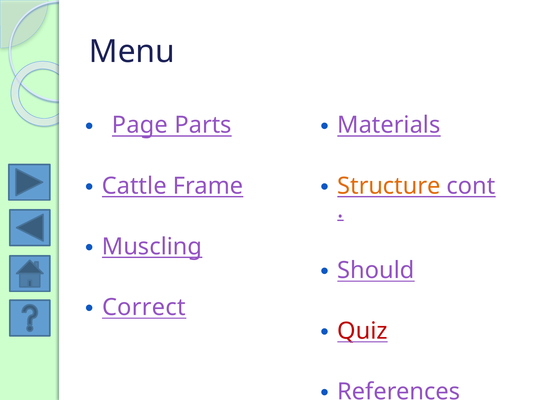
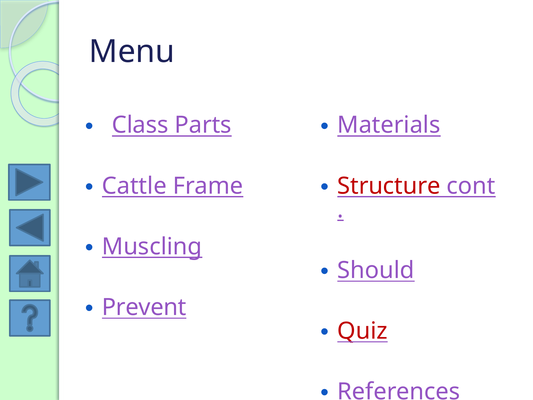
Page: Page -> Class (140, 125)
Structure colour: orange -> red (389, 186)
Correct: Correct -> Prevent (144, 307)
